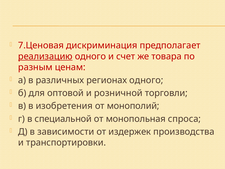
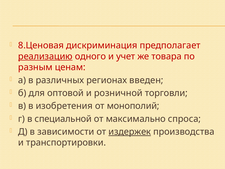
7.Ценовая: 7.Ценовая -> 8.Ценовая (41, 45)
счет: счет -> учет (126, 56)
регионах одного: одного -> введен (146, 80)
монопольная: монопольная -> максимально (136, 119)
издержек underline: none -> present (130, 132)
